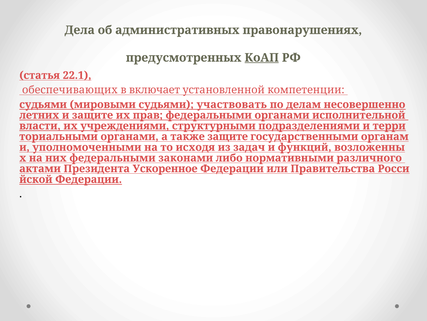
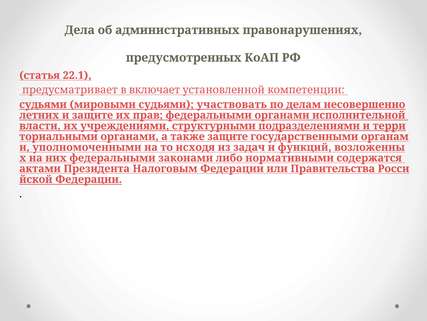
КоАП underline: present -> none (262, 58)
обеспечивающих: обеспечивающих -> предусматривает (70, 90)
различного: различного -> содержатся (369, 158)
Ускоренное: Ускоренное -> Налоговым (165, 168)
